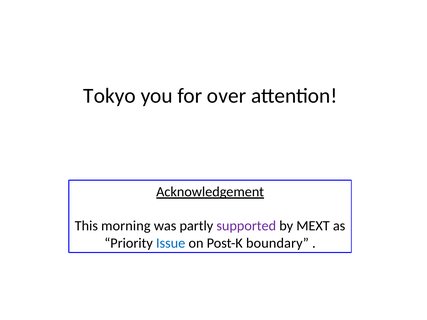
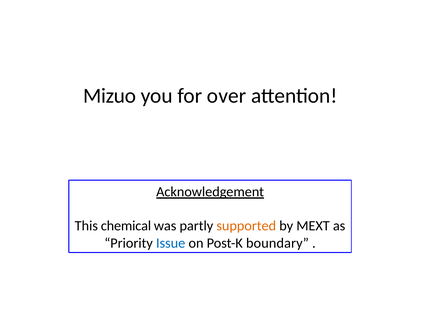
Tokyo: Tokyo -> Mizuo (110, 96)
morning: morning -> chemical (126, 226)
supported colour: purple -> orange (246, 226)
